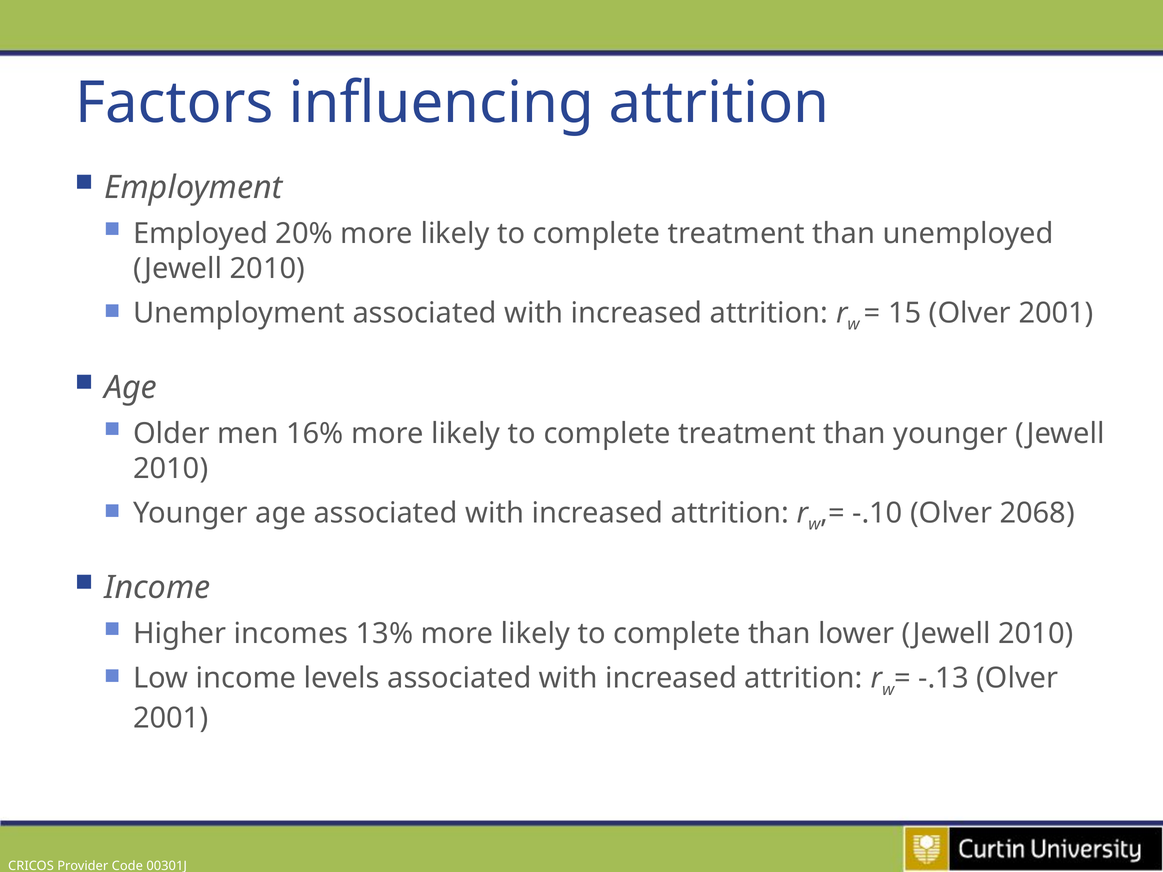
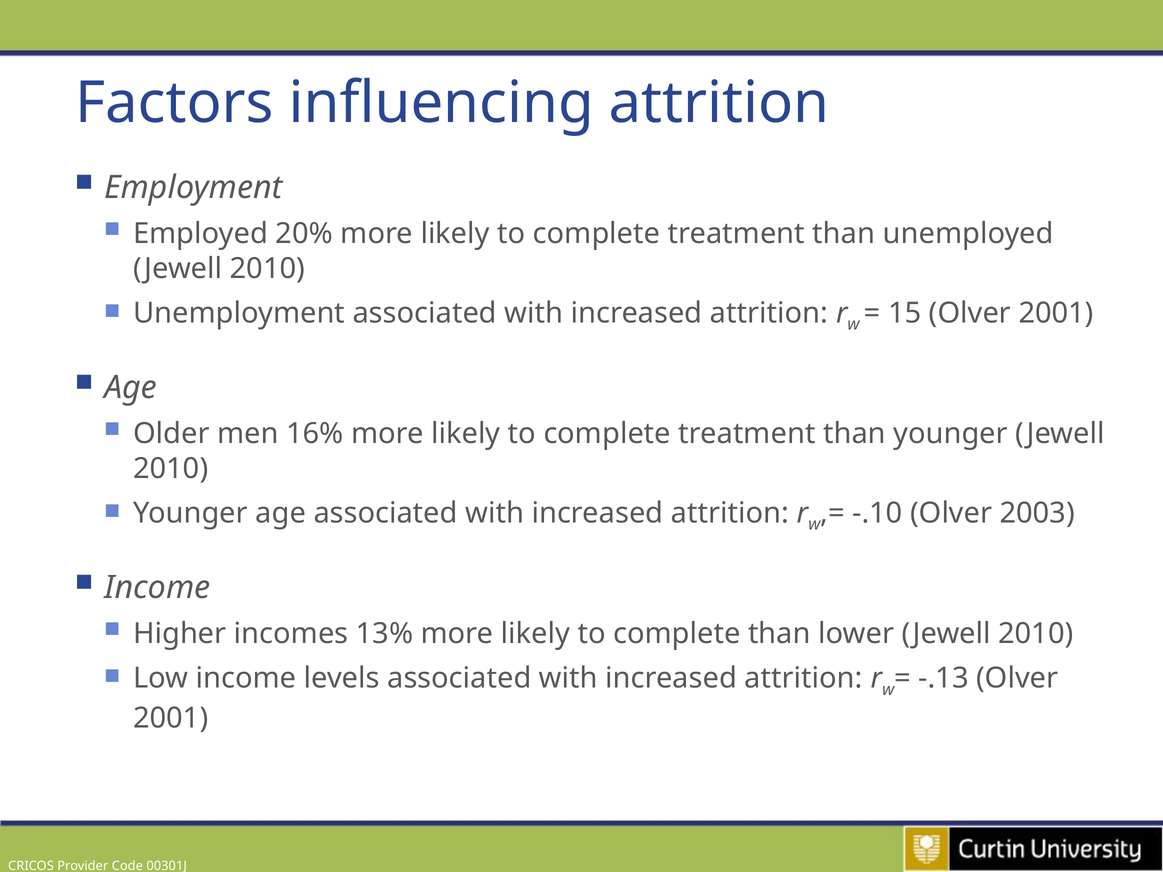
2068: 2068 -> 2003 (1037, 513)
